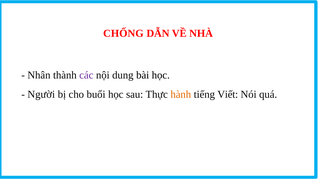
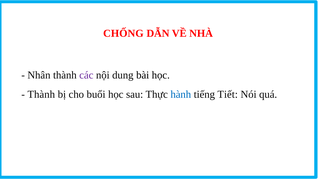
Người: Người -> Thành (41, 94)
hành colour: orange -> blue (181, 94)
Viết: Viết -> Tiết (228, 94)
